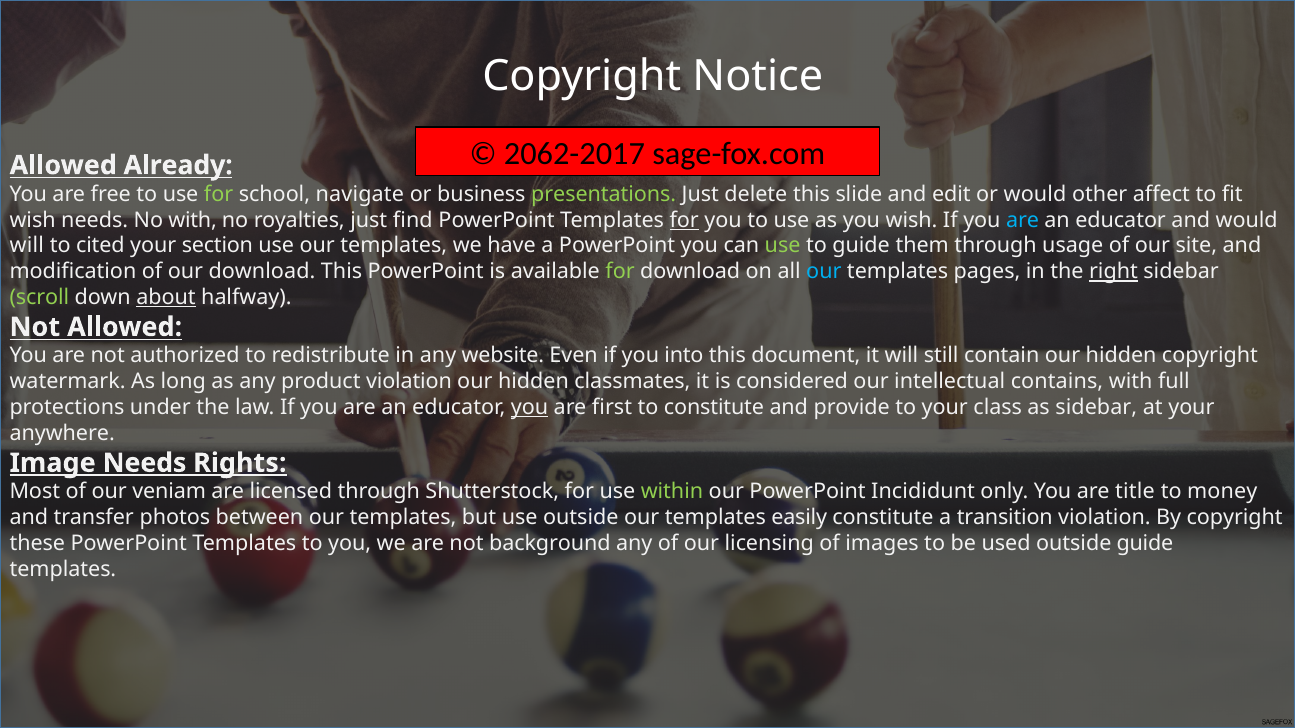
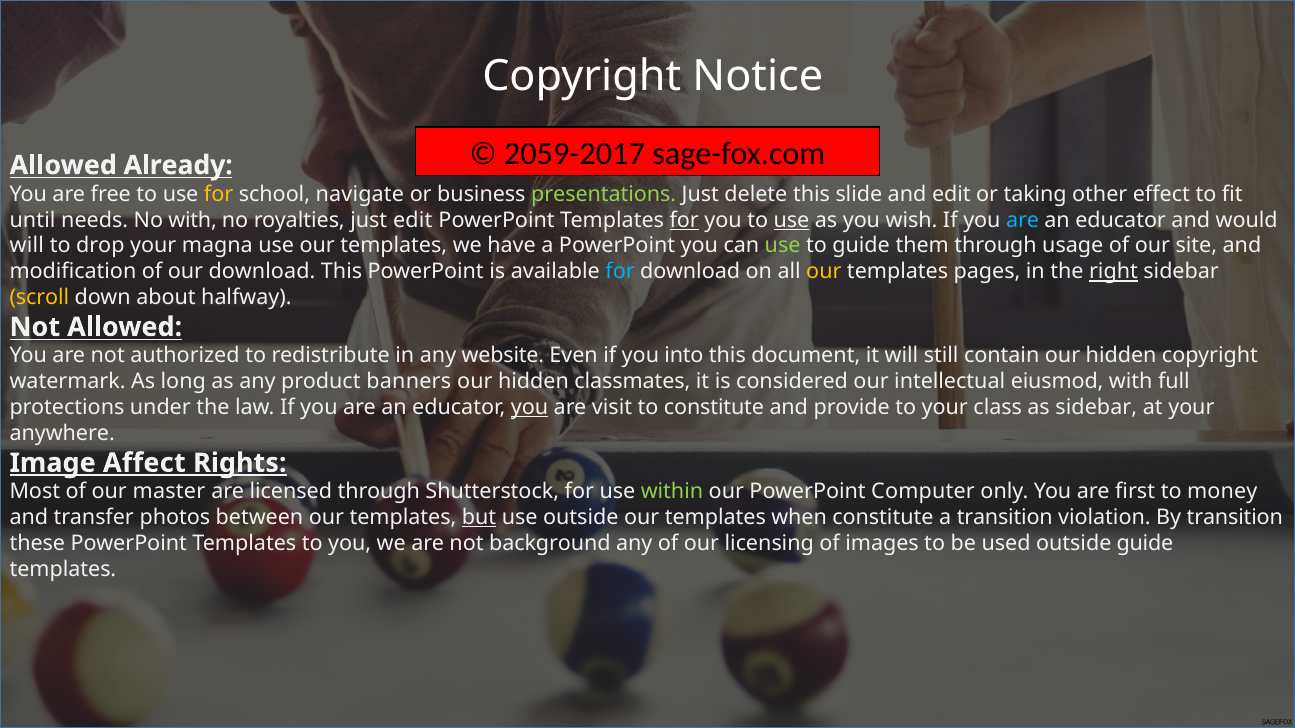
2062-2017: 2062-2017 -> 2059-2017 (574, 154)
for colour: light green -> yellow (219, 194)
or would: would -> taking (1035, 194)
affect: affect -> effect (1161, 194)
wish: wish -> until (33, 220)
just find: find -> edit (413, 220)
use underline: none -> present (792, 220)
cited: cited -> drop (100, 246)
section: section -> magna (217, 246)
for colour: light green -> light blue (620, 272)
our colour: light blue -> yellow (824, 272)
scroll colour: light green -> yellow (39, 298)
about underline: present -> none (166, 298)
product violation: violation -> banners (409, 382)
contains: contains -> eiusmod (1057, 382)
first: first -> visit (612, 408)
Image Needs: Needs -> Affect (144, 463)
veniam: veniam -> master (169, 492)
Incididunt: Incididunt -> Computer (923, 492)
title: title -> first (1135, 492)
but underline: none -> present (479, 518)
easily: easily -> when (799, 518)
By copyright: copyright -> transition (1235, 518)
